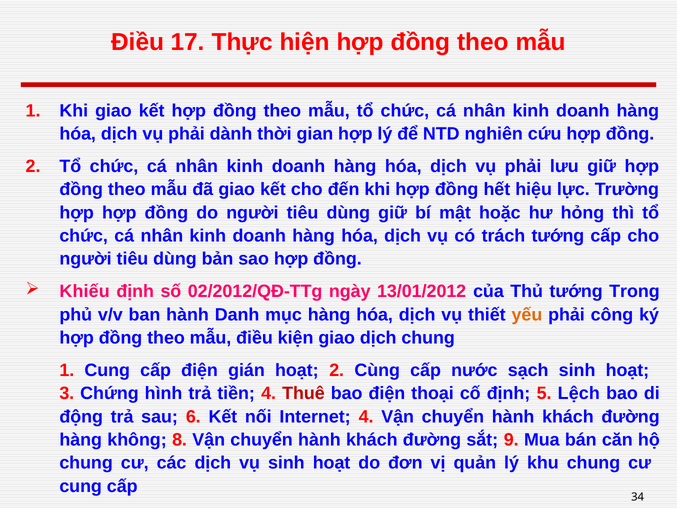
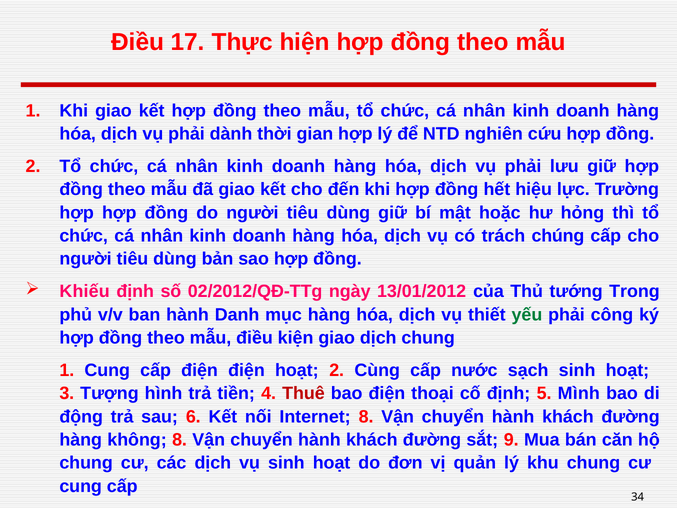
trách tướng: tướng -> chúng (558, 236)
yếu colour: orange -> green (527, 315)
điện gián: gián -> điện (246, 370)
Chứng: Chứng -> Tượng (109, 393)
Lệch: Lệch -> Mình (579, 393)
Internet 4: 4 -> 8 (366, 417)
